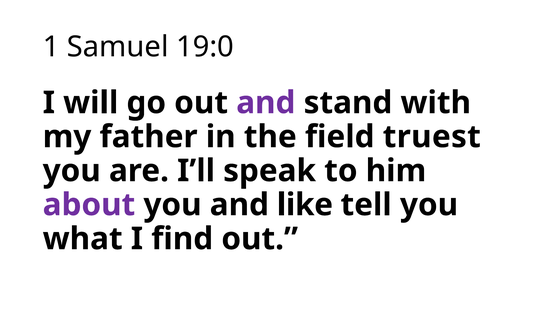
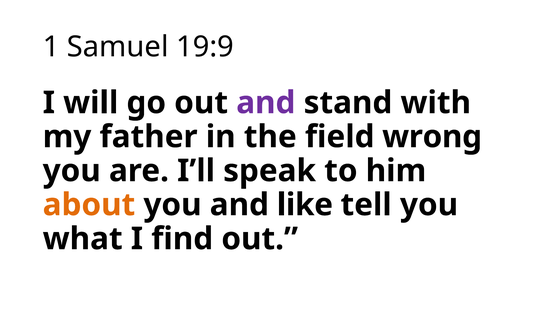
19:0: 19:0 -> 19:9 (205, 47)
truest: truest -> wrong (432, 137)
about colour: purple -> orange (89, 205)
